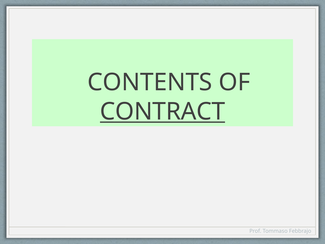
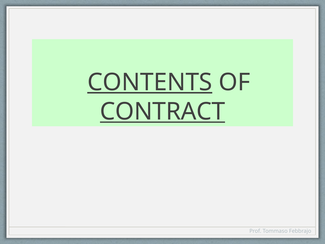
CONTENTS underline: none -> present (150, 82)
